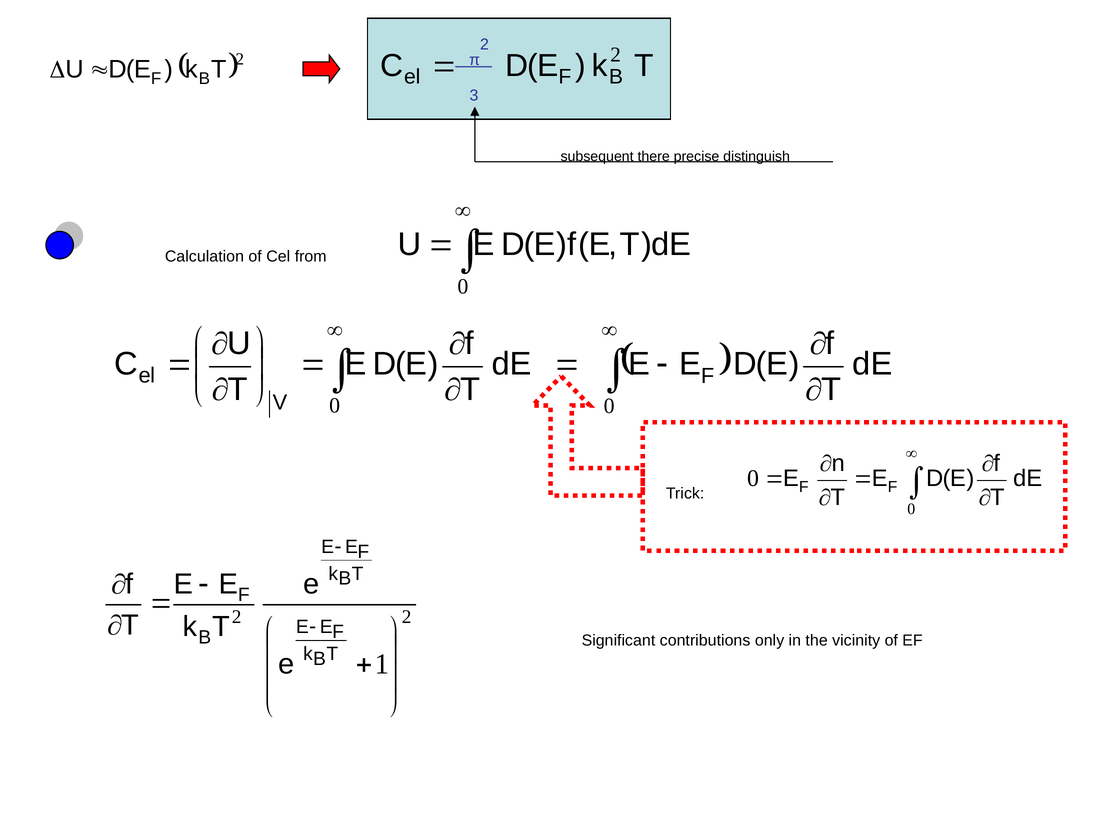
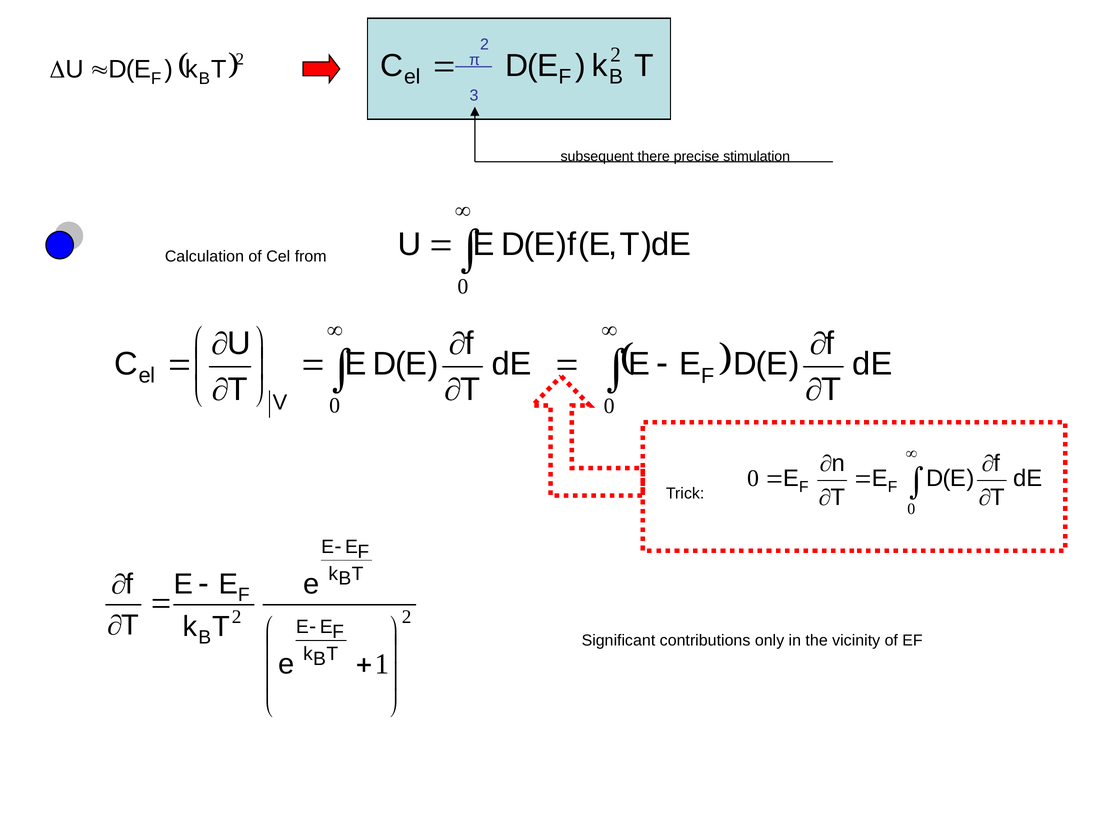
distinguish: distinguish -> stimulation (757, 156)
